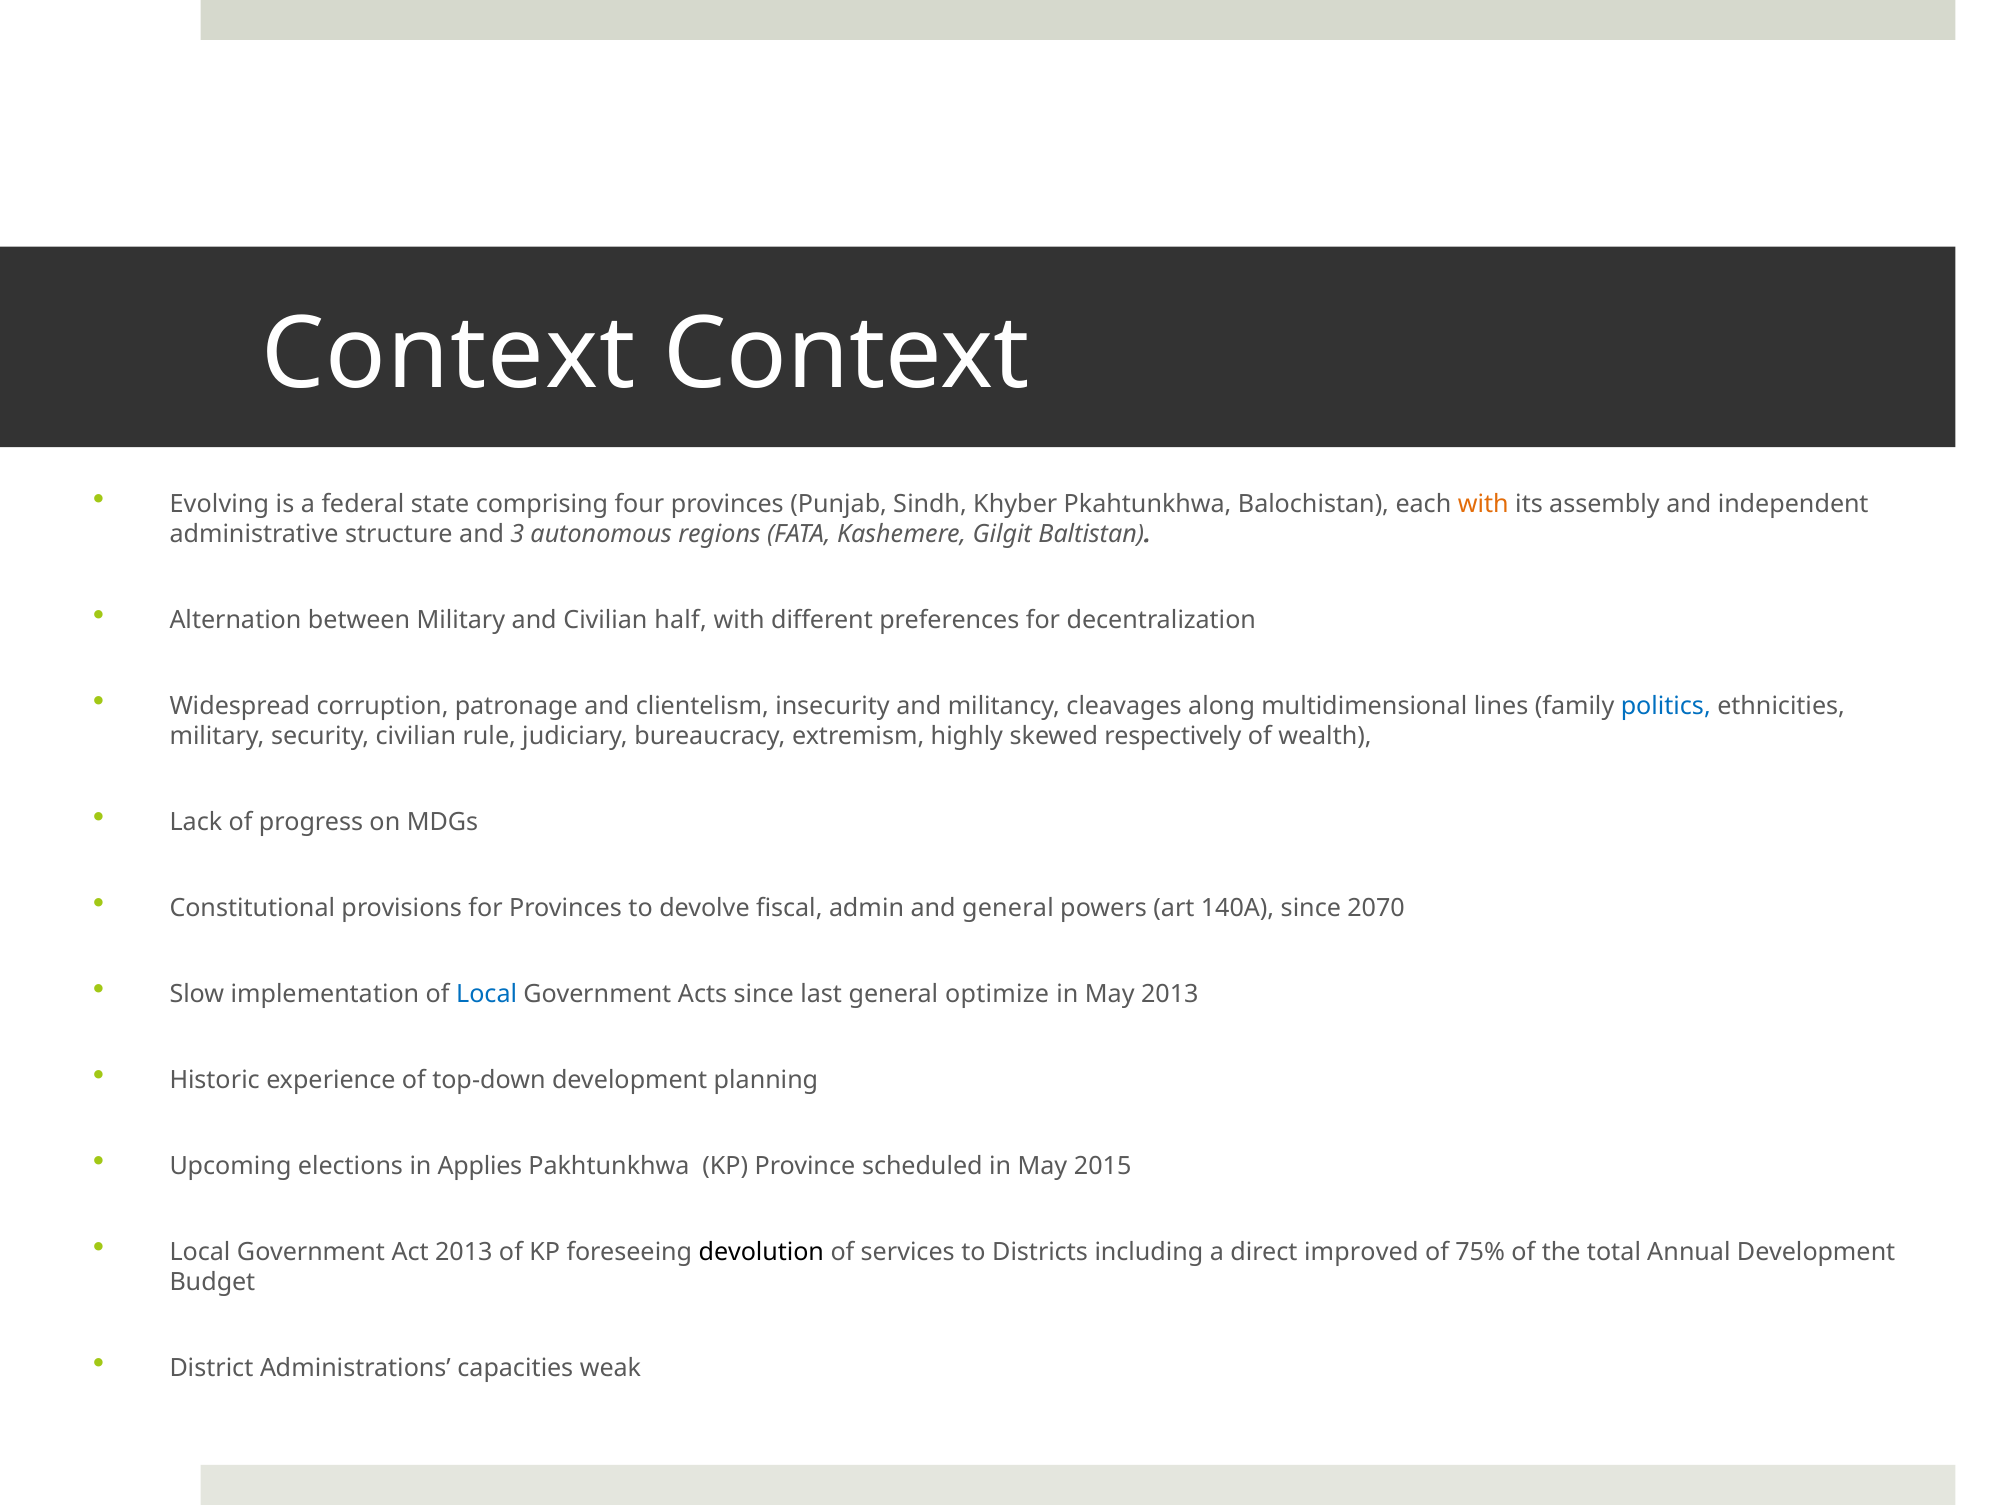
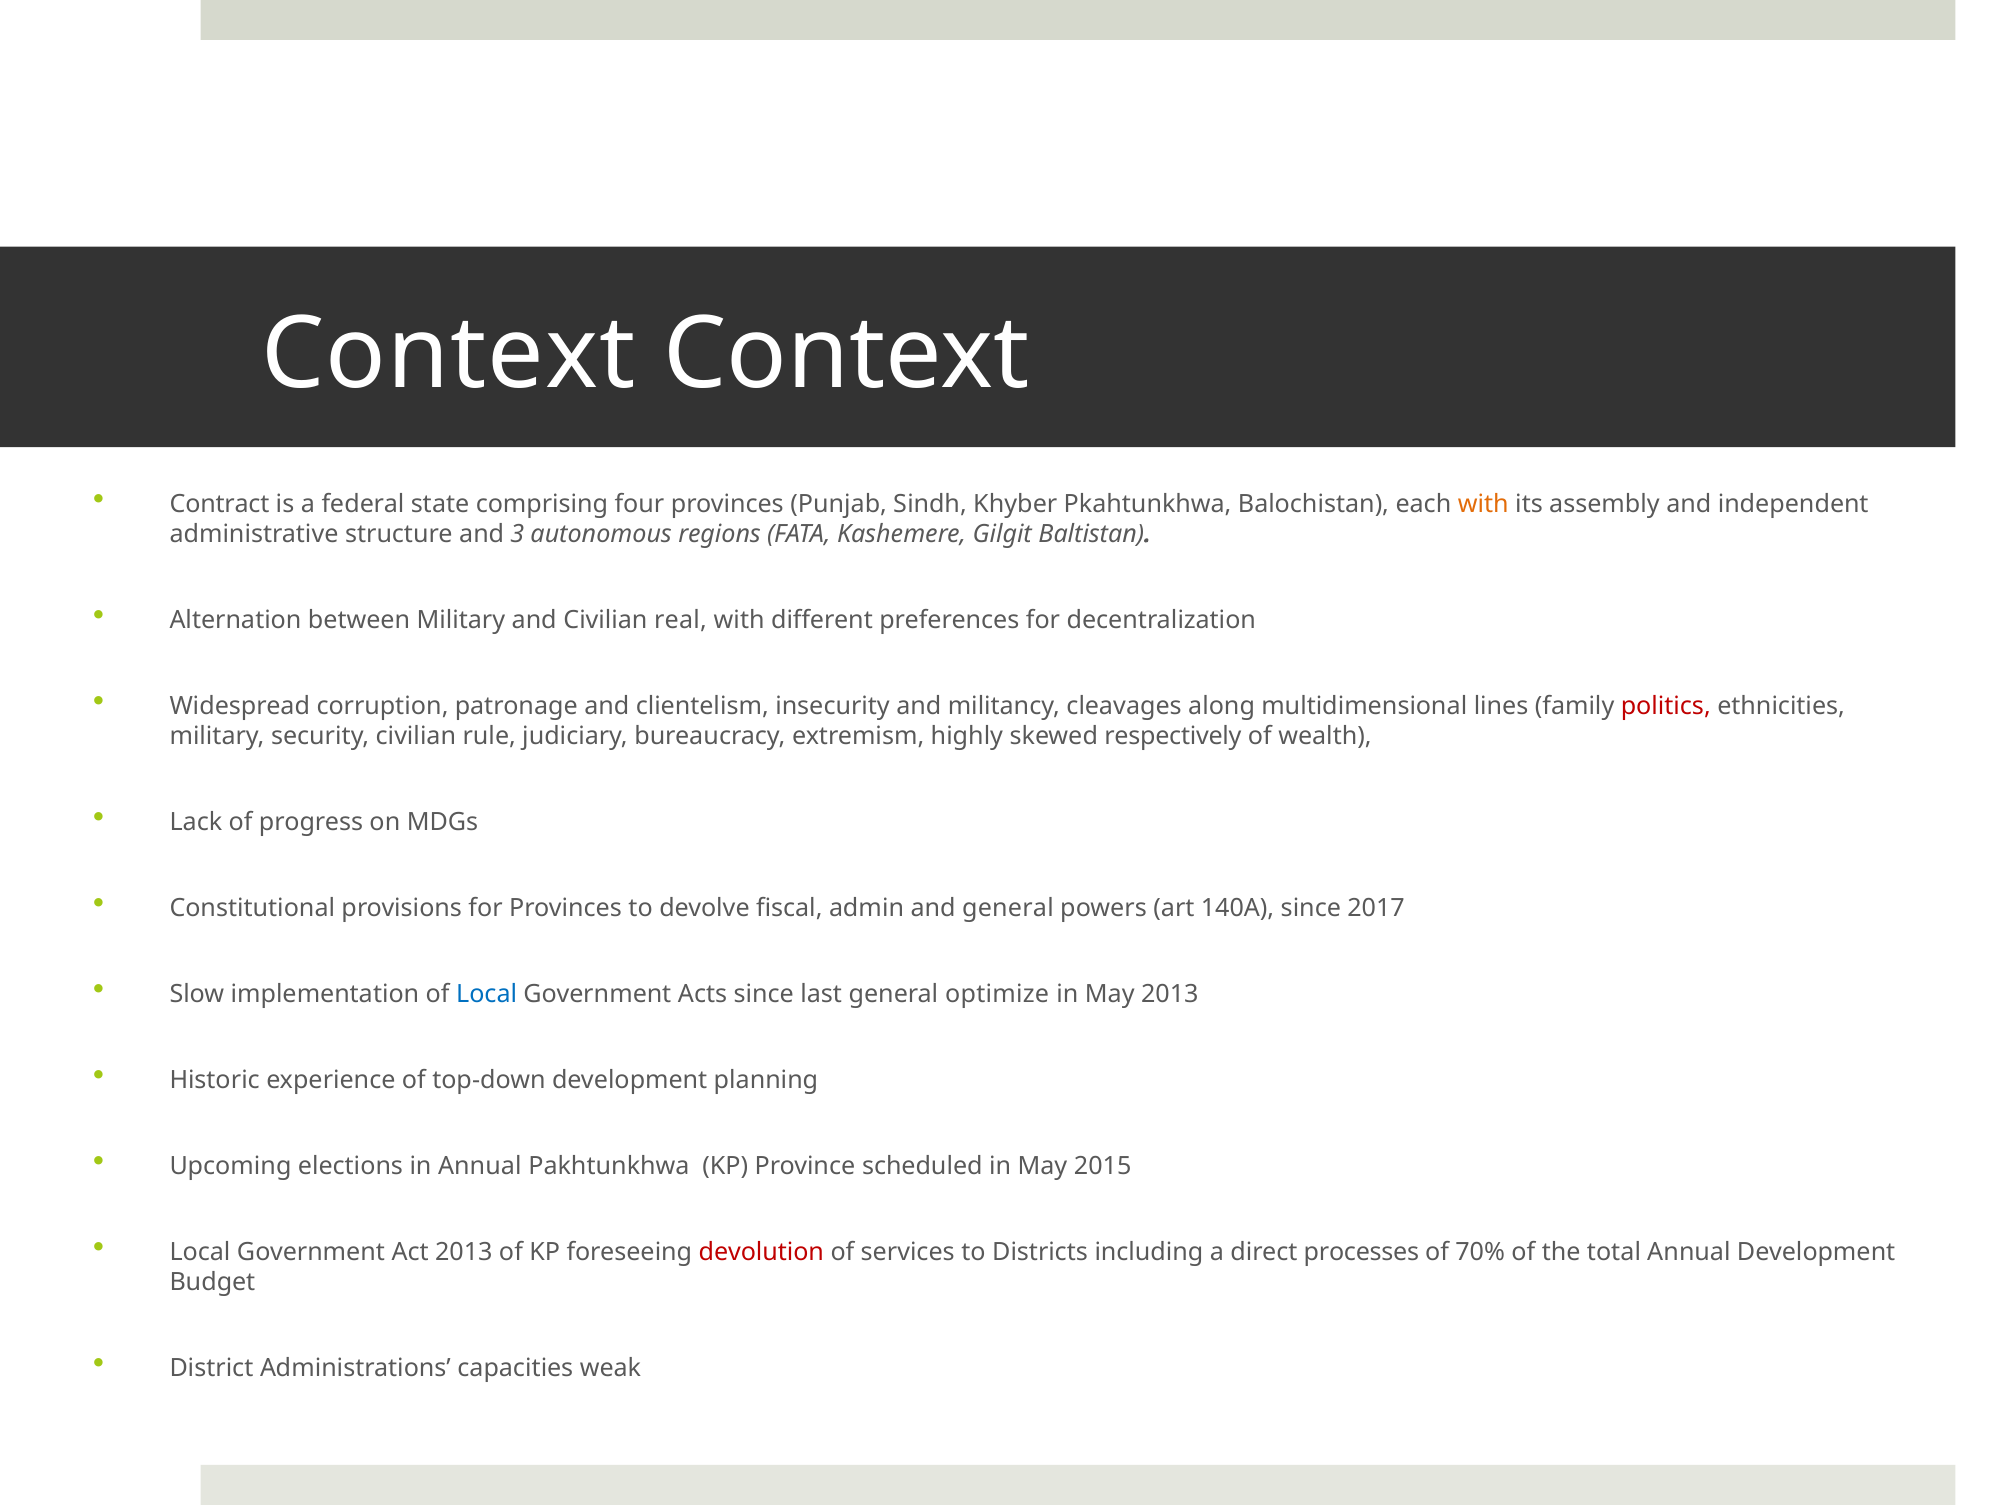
Evolving: Evolving -> Contract (220, 504)
half: half -> real (681, 620)
politics colour: blue -> red (1666, 706)
2070: 2070 -> 2017 (1376, 908)
in Applies: Applies -> Annual (480, 1165)
devolution colour: black -> red (761, 1251)
improved: improved -> processes (1361, 1251)
75%: 75% -> 70% (1480, 1251)
